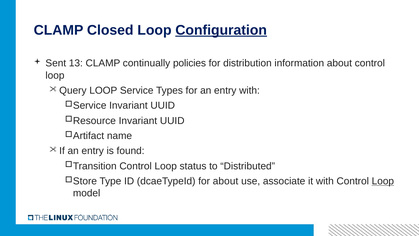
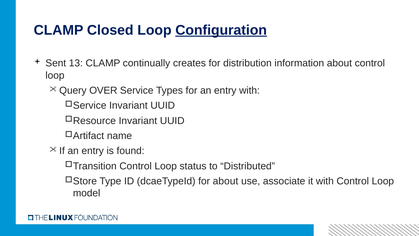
policies: policies -> creates (189, 63)
LOOP: LOOP -> OVER (103, 90)
Loop underline: present -> none (383, 181)
